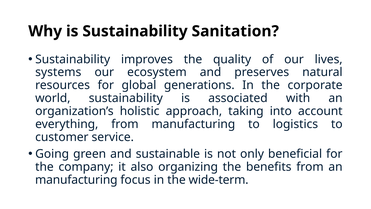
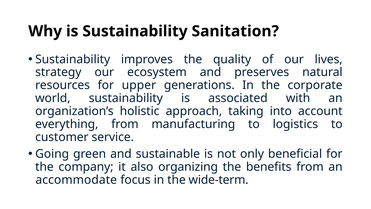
systems: systems -> strategy (58, 72)
global: global -> upper (139, 85)
manufacturing: manufacturing -> accommodate (76, 180)
